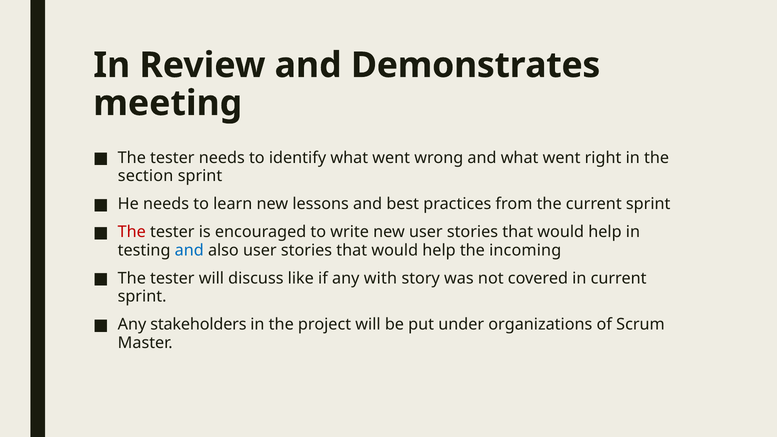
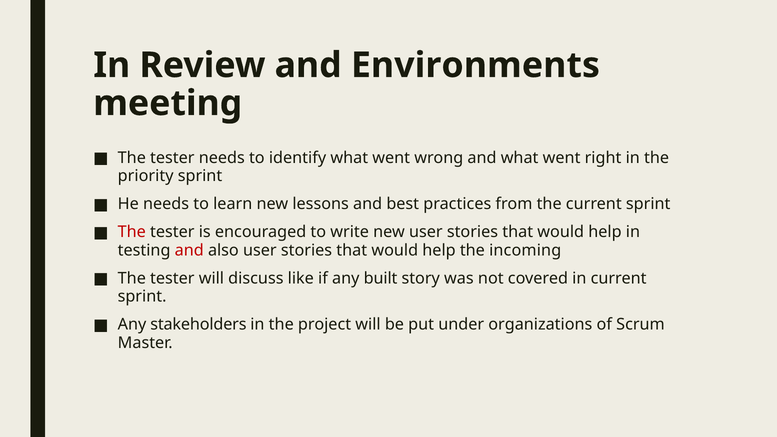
Demonstrates: Demonstrates -> Environments (475, 65)
section: section -> priority (146, 176)
and colour: blue -> red (189, 250)
with: with -> built (381, 278)
